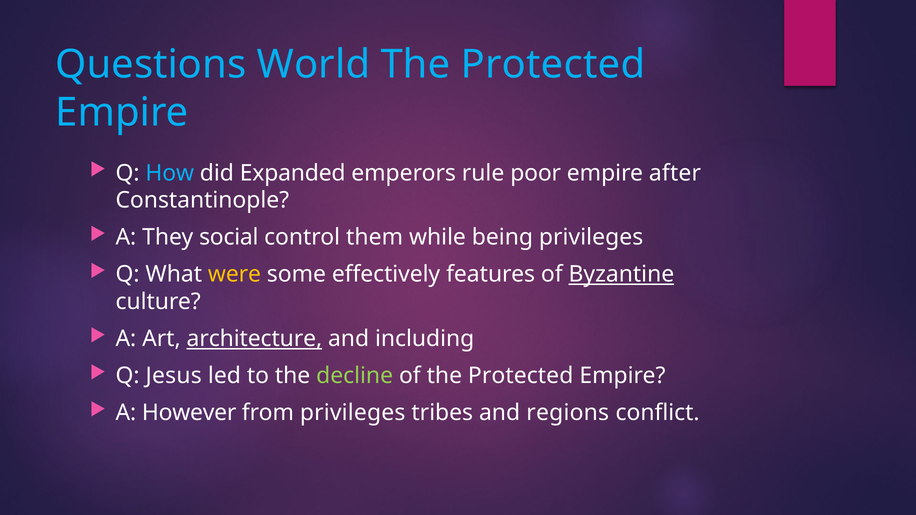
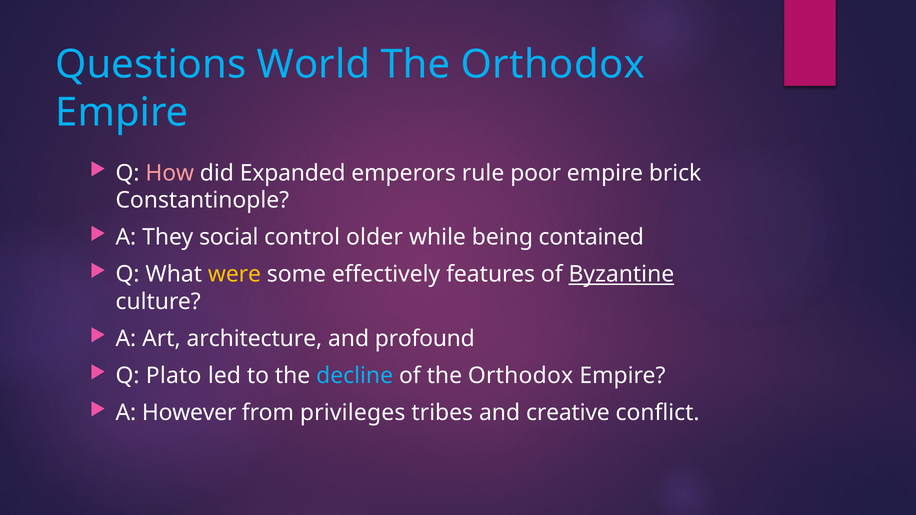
Protected: Protected -> Orthodox (553, 64)
How colour: light blue -> pink (170, 173)
after: after -> brick (675, 173)
them: them -> older (375, 238)
being privileges: privileges -> contained (591, 238)
architecture underline: present -> none (254, 339)
including: including -> profound (425, 339)
Jesus: Jesus -> Plato (174, 376)
decline colour: light green -> light blue (355, 376)
of the Protected: Protected -> Orthodox (521, 376)
regions: regions -> creative (568, 413)
